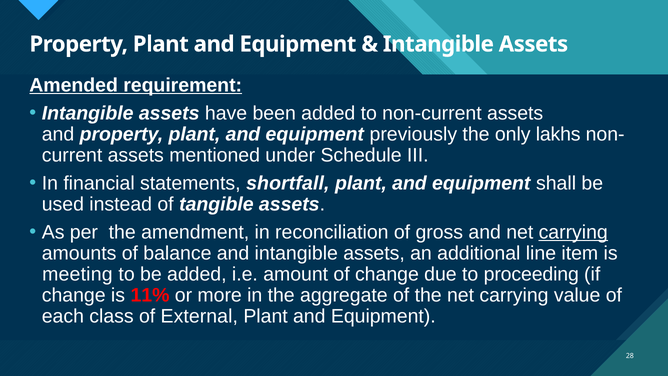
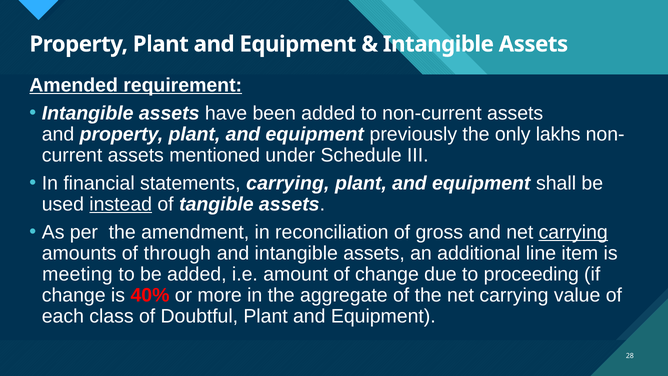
statements shortfall: shortfall -> carrying (288, 183)
instead underline: none -> present (121, 204)
balance: balance -> through (177, 253)
11%: 11% -> 40% (150, 295)
External: External -> Doubtful (199, 316)
